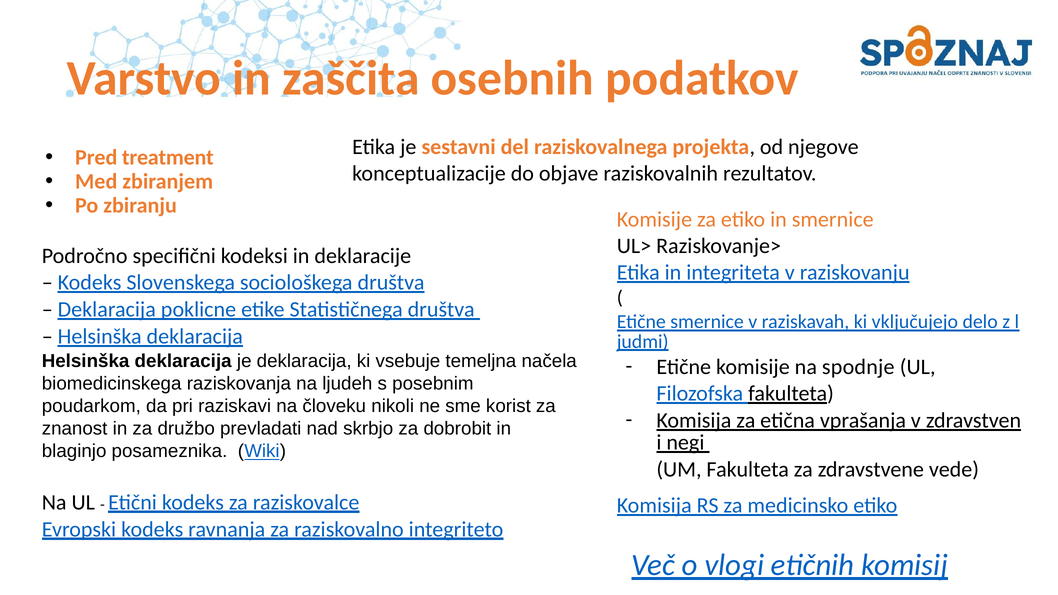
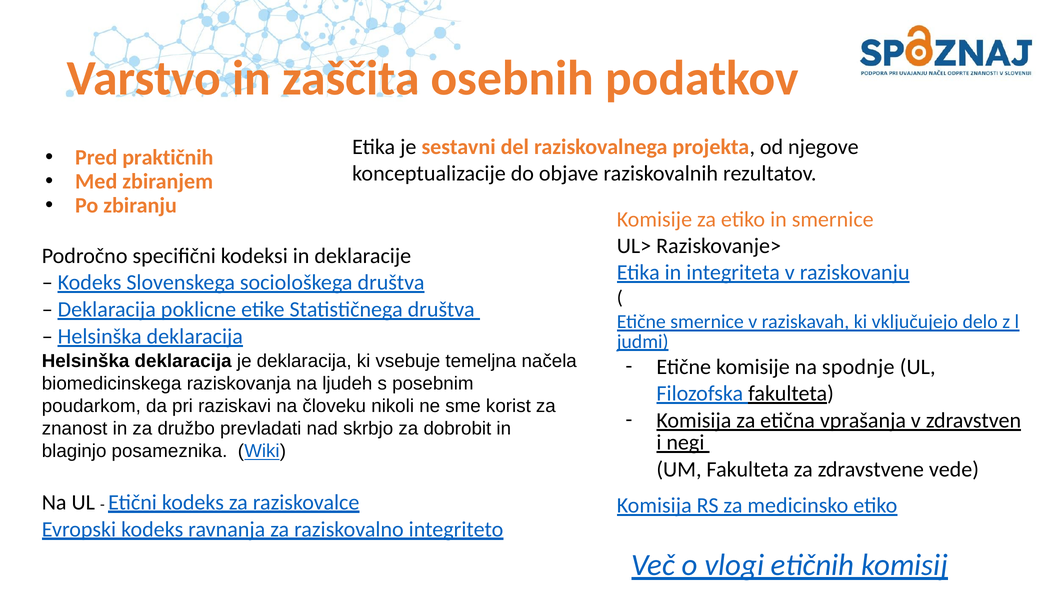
treatment: treatment -> praktičnih (168, 158)
